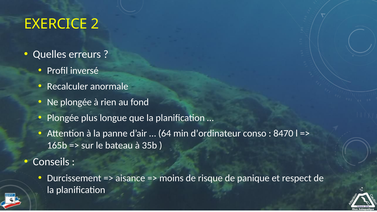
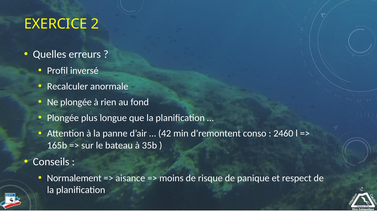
64: 64 -> 42 (165, 134)
d’ordinateur: d’ordinateur -> d’remontent (216, 134)
8470: 8470 -> 2460 (283, 134)
Durcissement: Durcissement -> Normalement (74, 178)
